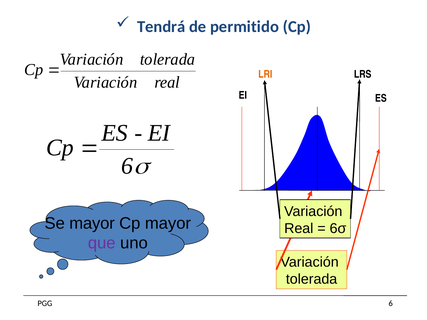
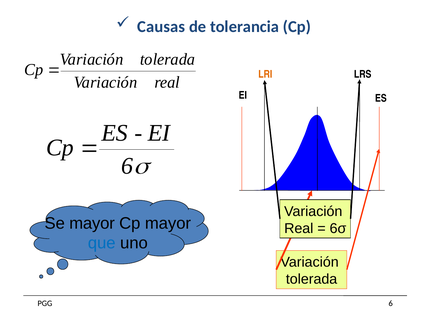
Tendrá: Tendrá -> Causas (161, 27)
permitido: permitido -> tolerancia (245, 27)
que colour: purple -> blue (102, 243)
